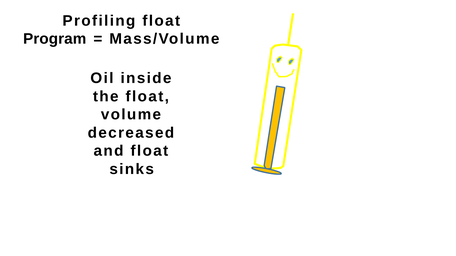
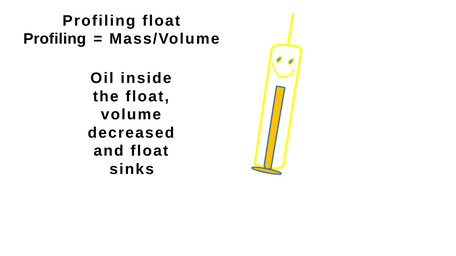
Program: Program -> Profiling (55, 39)
